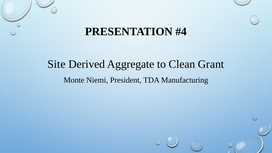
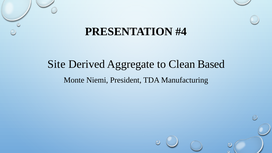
Grant: Grant -> Based (211, 64)
